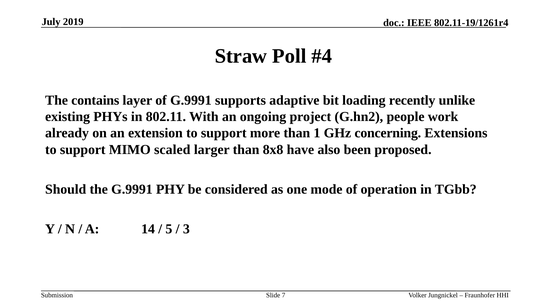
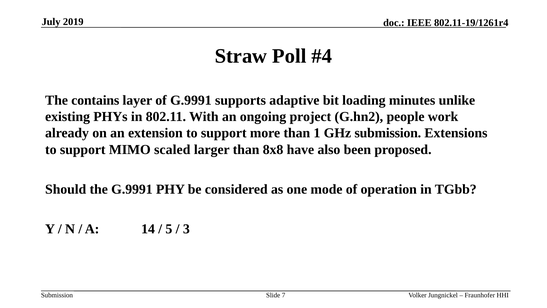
recently: recently -> minutes (412, 100)
GHz concerning: concerning -> submission (388, 133)
